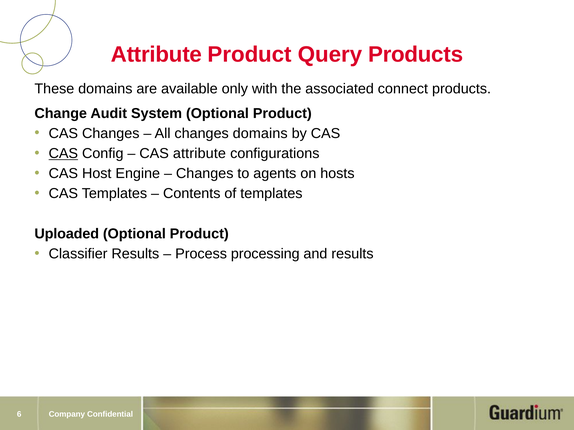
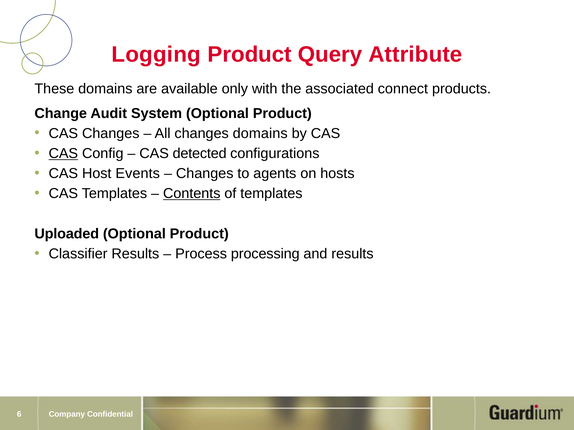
Attribute: Attribute -> Logging (156, 55)
Query Products: Products -> Attribute (415, 55)
CAS attribute: attribute -> detected (200, 154)
Engine: Engine -> Events (138, 174)
Contents underline: none -> present (192, 194)
